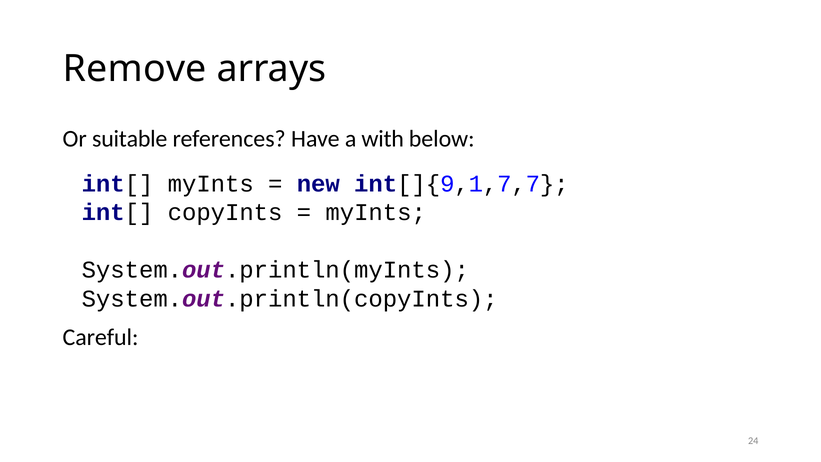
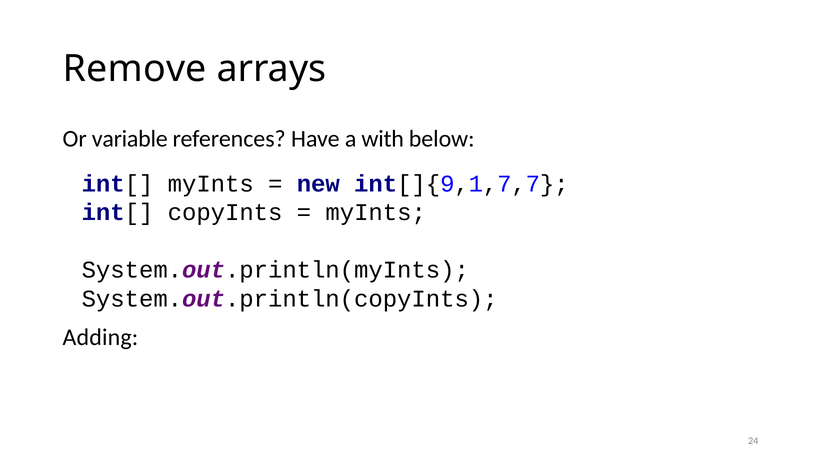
suitable: suitable -> variable (130, 139)
Careful: Careful -> Adding (100, 337)
